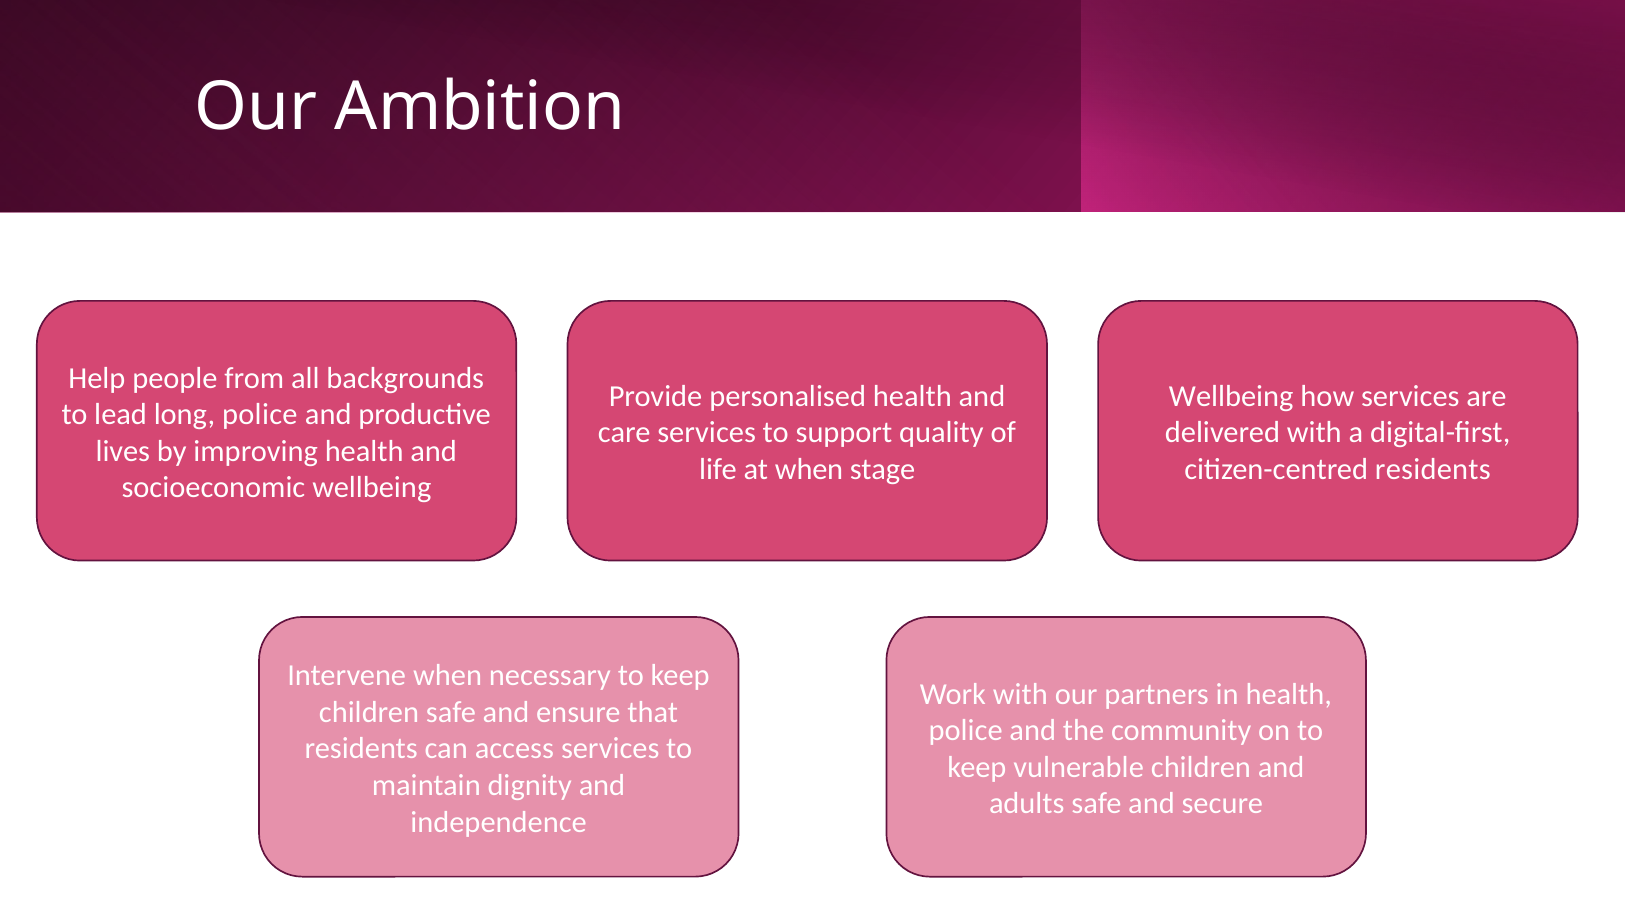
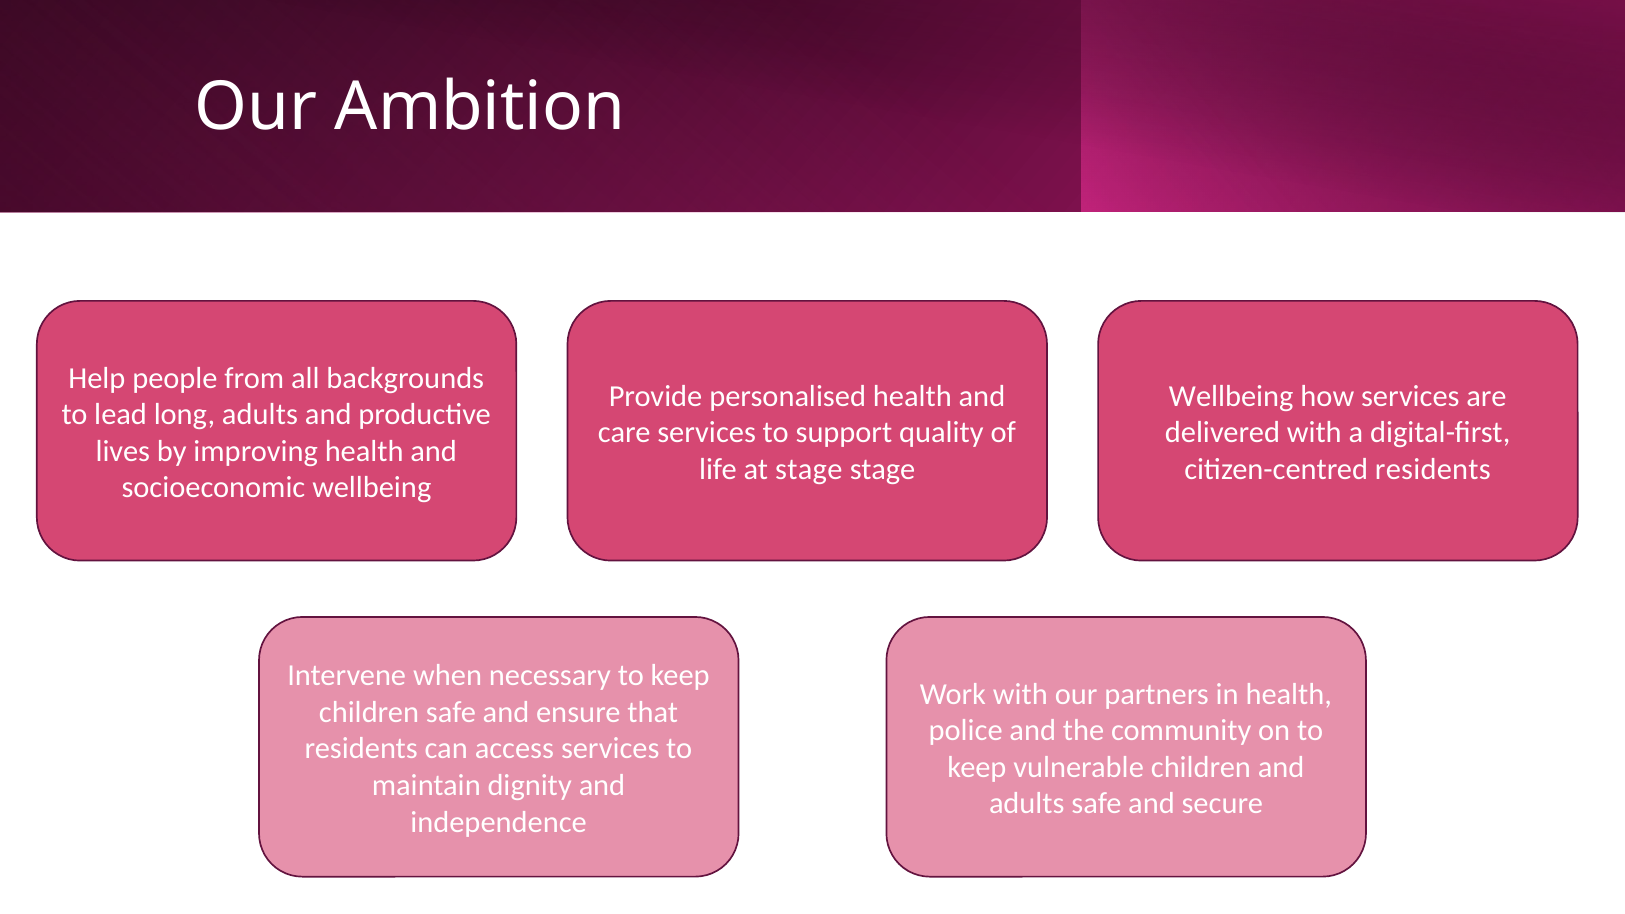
long police: police -> adults (260, 415)
at when: when -> stage (809, 469)
